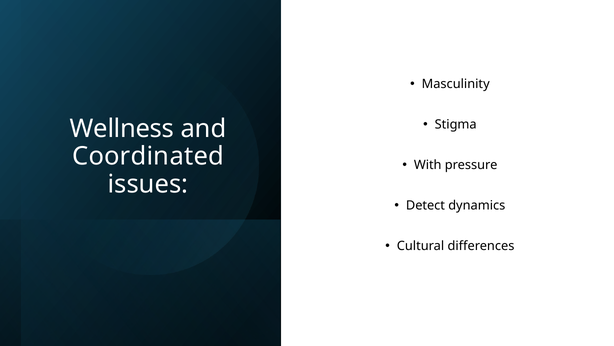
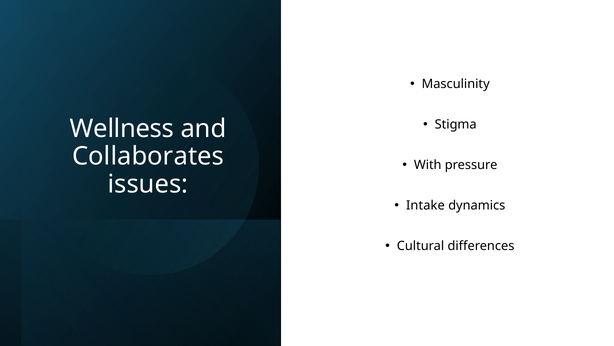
Coordinated: Coordinated -> Collaborates (148, 156)
Detect: Detect -> Intake (425, 205)
